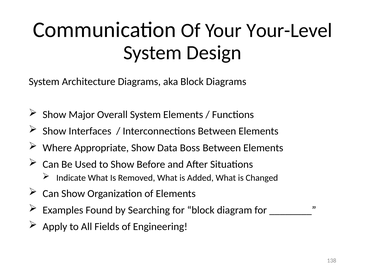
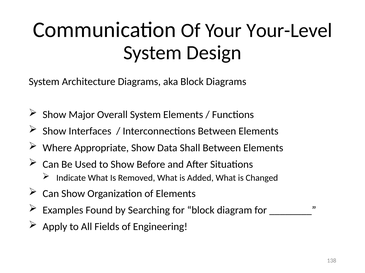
Boss: Boss -> Shall (190, 148)
